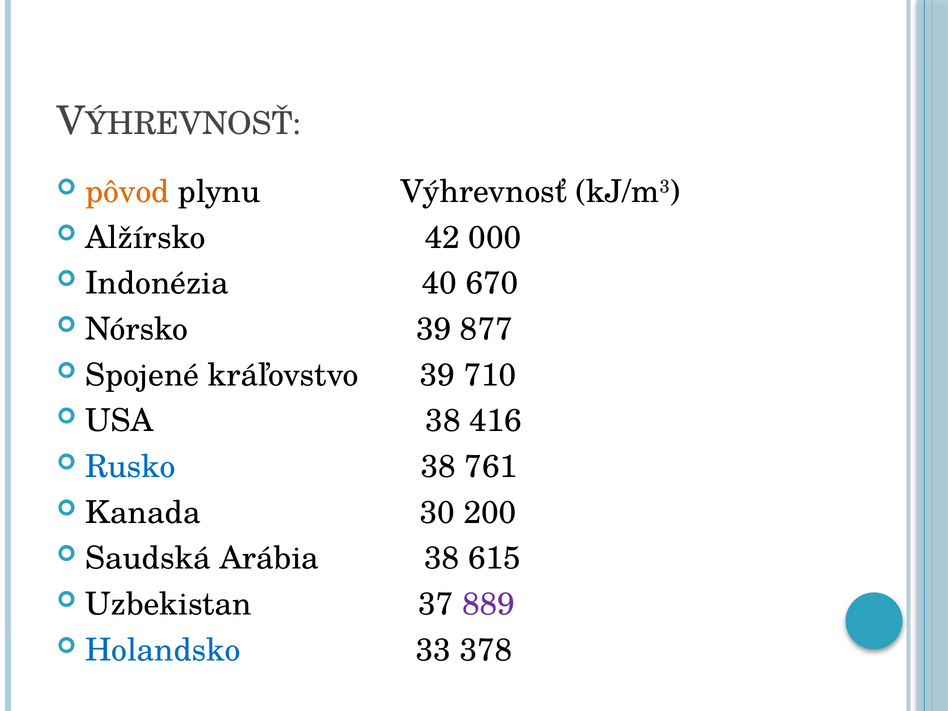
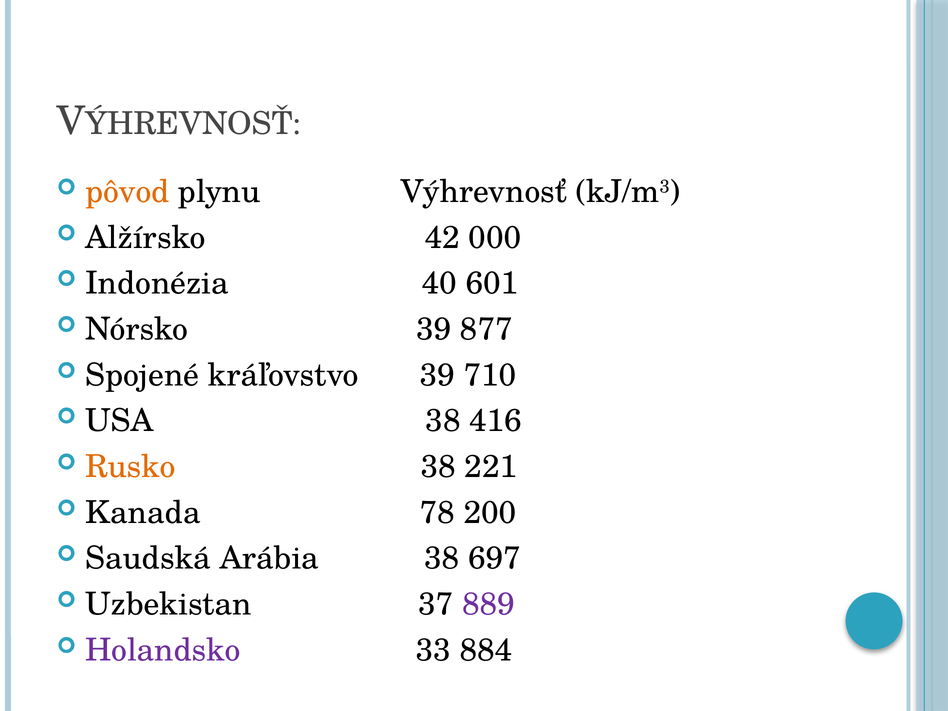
670: 670 -> 601 (492, 283)
Rusko colour: blue -> orange (130, 467)
761: 761 -> 221 (491, 467)
30: 30 -> 78 (437, 513)
615: 615 -> 697 (495, 558)
Holandsko colour: blue -> purple (163, 650)
378: 378 -> 884 (486, 650)
